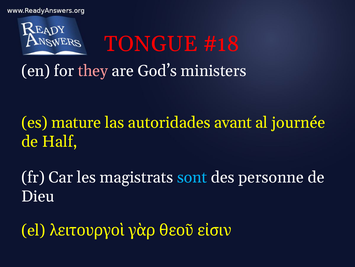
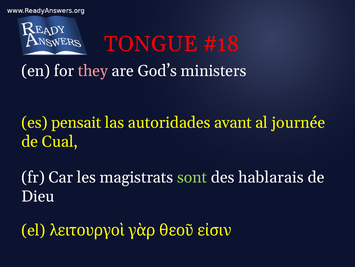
mature: mature -> pensait (76, 122)
Half: Half -> Cual (60, 141)
sont colour: light blue -> light green (192, 177)
personne: personne -> hablarais (271, 177)
